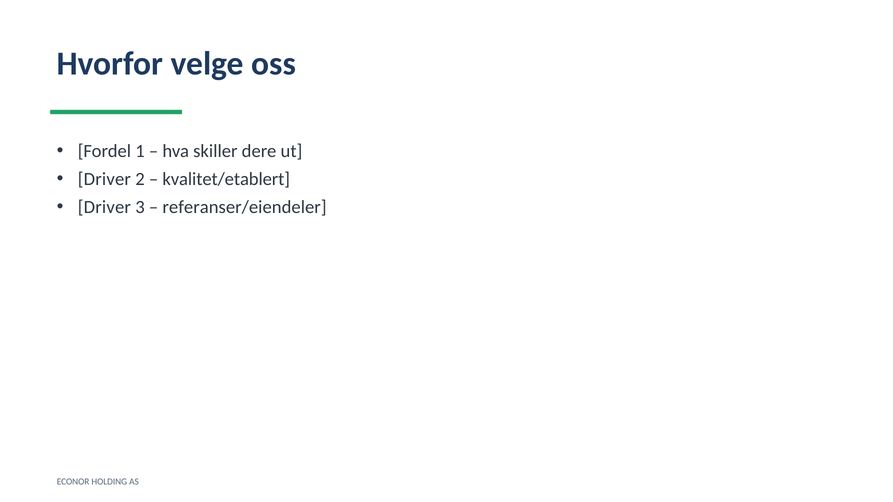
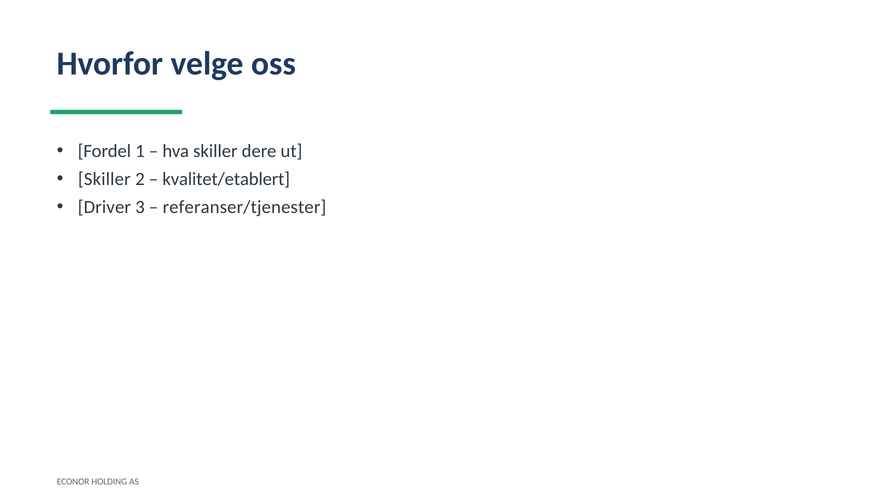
Driver: Driver -> Skiller (104, 179)
referanser/eiendeler: referanser/eiendeler -> referanser/tjenester (244, 207)
